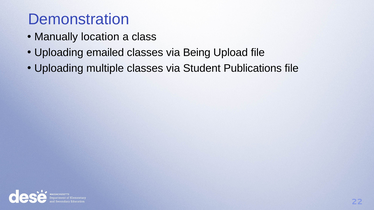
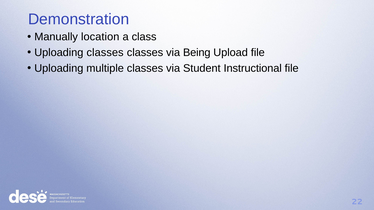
Uploading emailed: emailed -> classes (105, 53)
Publications: Publications -> Instructional (253, 68)
